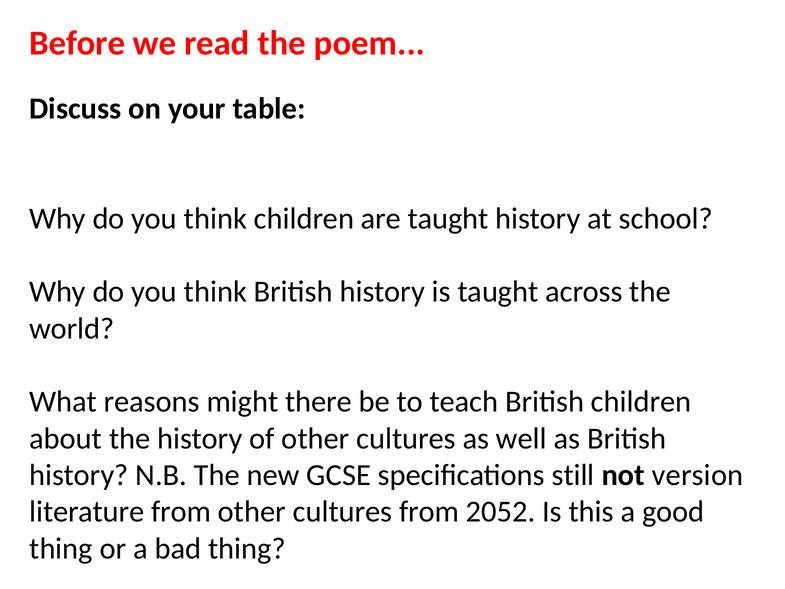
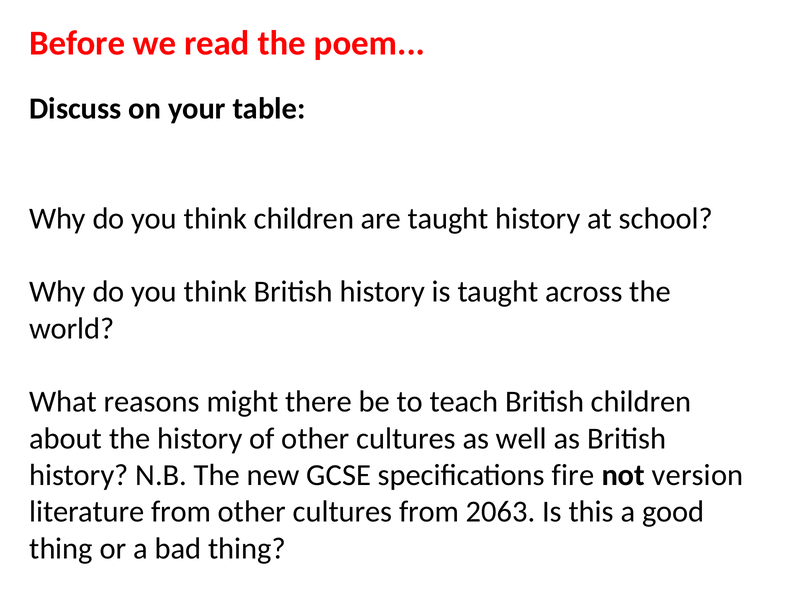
still: still -> fire (573, 475)
2052: 2052 -> 2063 (501, 512)
